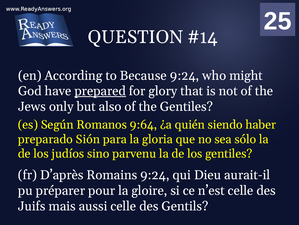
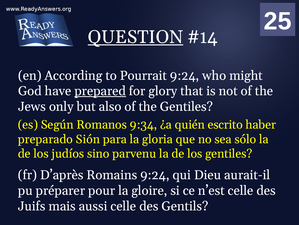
QUESTION underline: none -> present (136, 37)
Because: Because -> Pourrait (143, 75)
9:64: 9:64 -> 9:34 (143, 124)
siendo: siendo -> escrito (225, 124)
